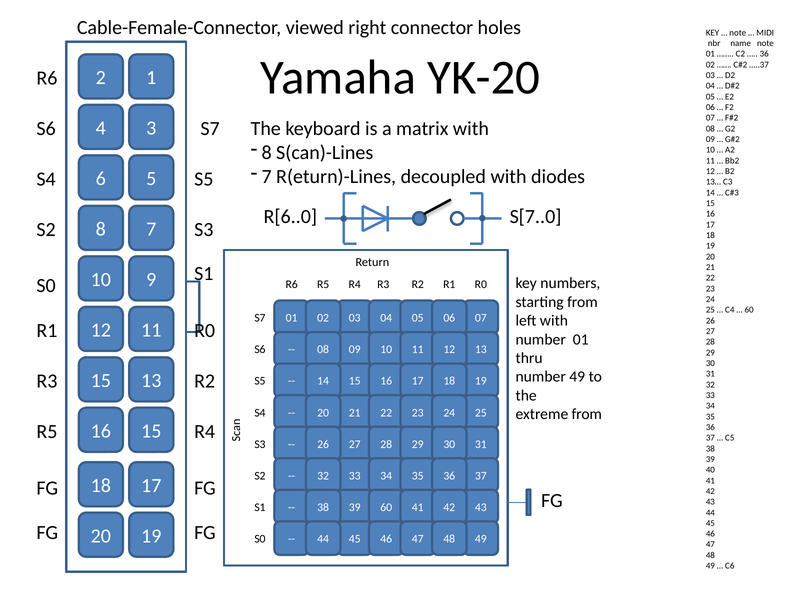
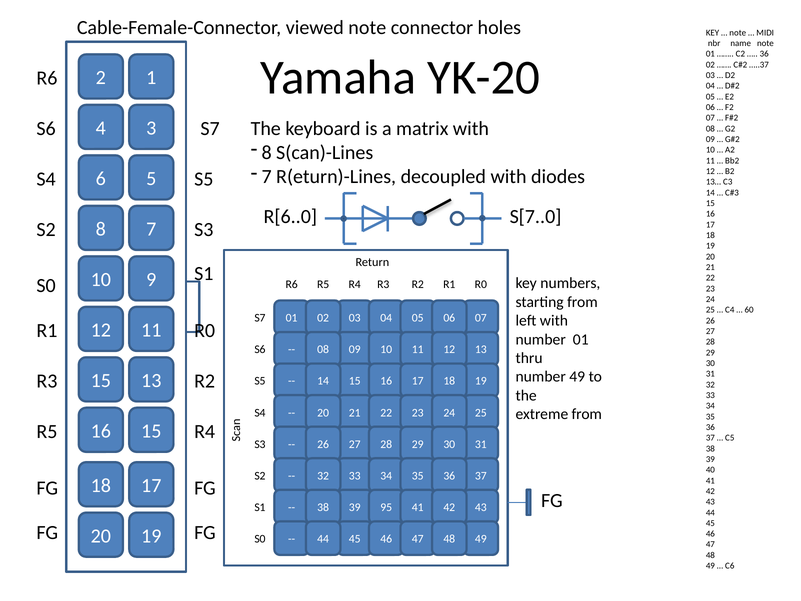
viewed right: right -> note (367, 28)
39 60: 60 -> 95 (386, 507)
